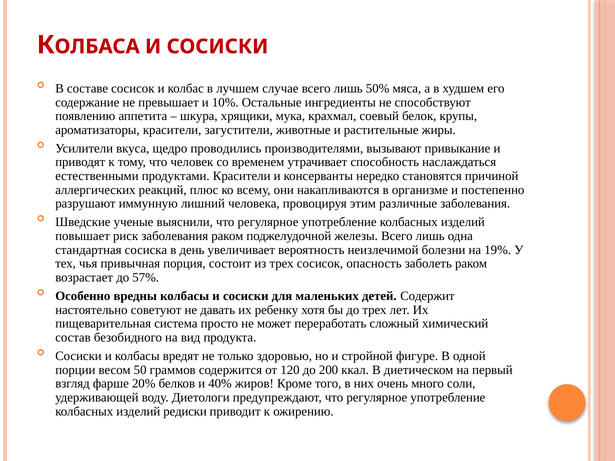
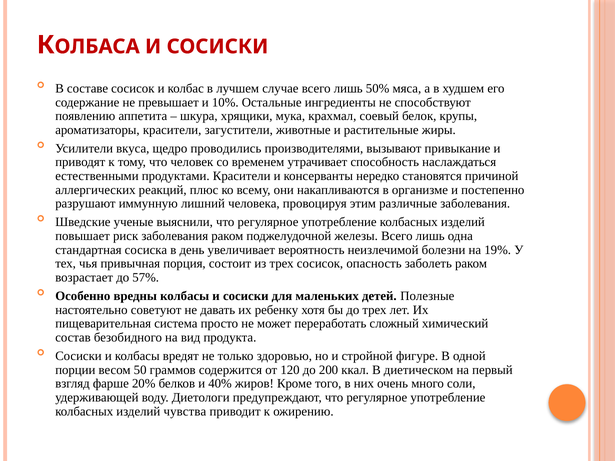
Содержит: Содержит -> Полезные (427, 296)
редиски: редиски -> чувства (185, 412)
